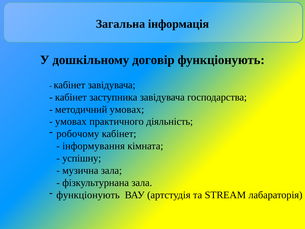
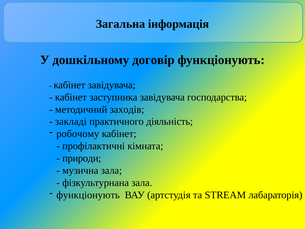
методичний умовах: умовах -> заходів (127, 109)
умовах: умовах -> закладі (71, 121)
інформування: інформування -> профілактичні (94, 146)
успішну: успішну -> природи (82, 158)
